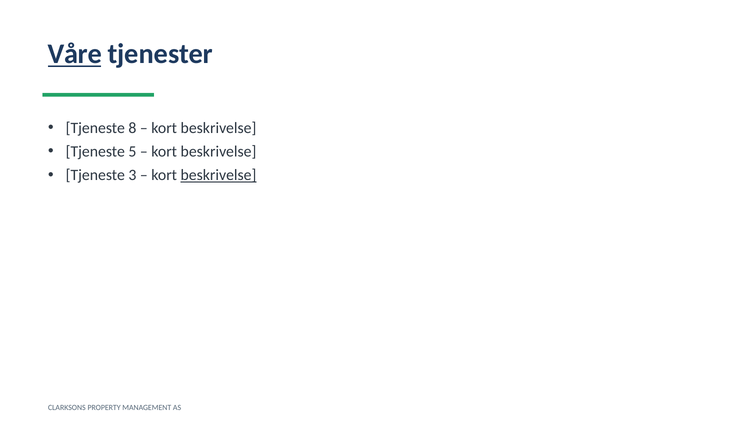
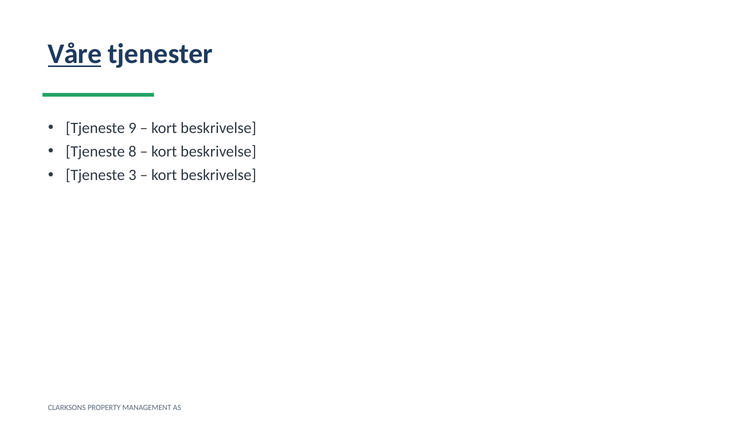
8: 8 -> 9 (132, 128)
5: 5 -> 8 (132, 151)
beskrivelse underline: present -> none (218, 175)
